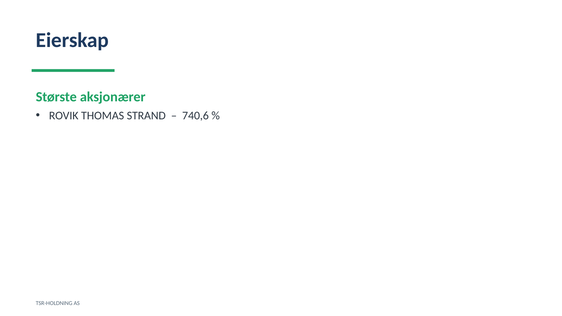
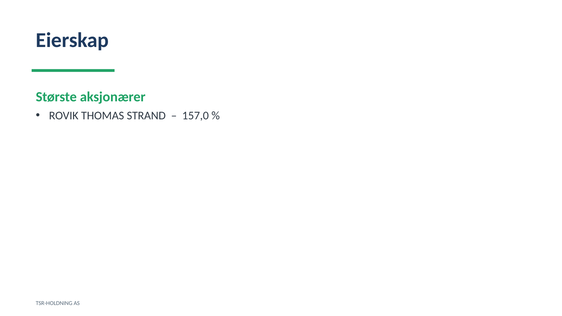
740,6: 740,6 -> 157,0 (195, 116)
